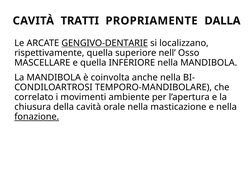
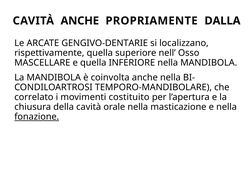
CAVITÀ TRATTI: TRATTI -> ANCHE (80, 21)
GENGIVO-DENTARIE underline: present -> none (105, 43)
ambiente: ambiente -> costituito (129, 97)
